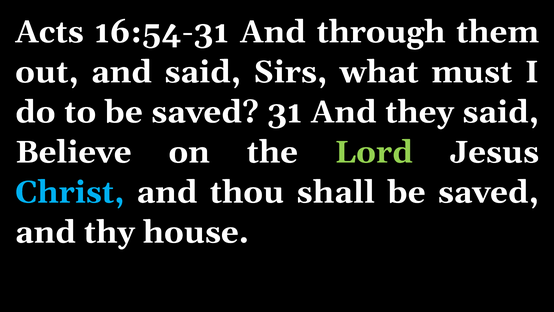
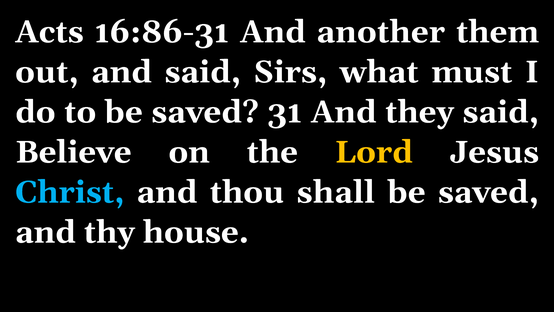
16:54-31: 16:54-31 -> 16:86-31 (162, 32)
through: through -> another (381, 32)
Lord colour: light green -> yellow (374, 152)
